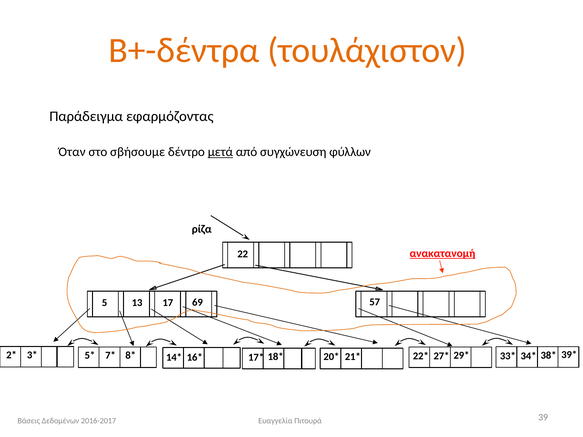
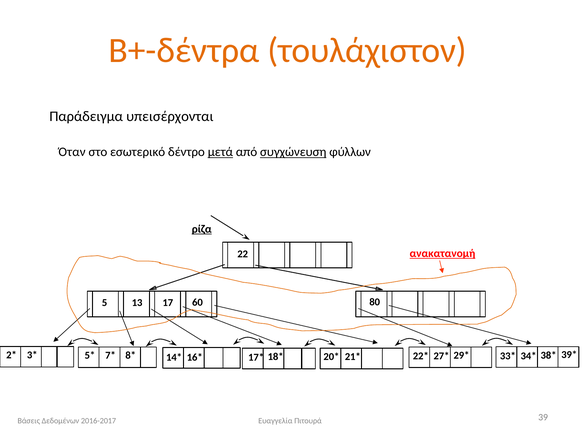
εφαρμόζοντας: εφαρμόζοντας -> υπεισέρχονται (170, 116)
σβήσουμε: σβήσουμε -> εσωτερικό (138, 152)
συγχώνευση underline: none -> present (293, 152)
ρίζα underline: none -> present (202, 229)
69: 69 -> 60 (197, 303)
57: 57 -> 80 (375, 302)
